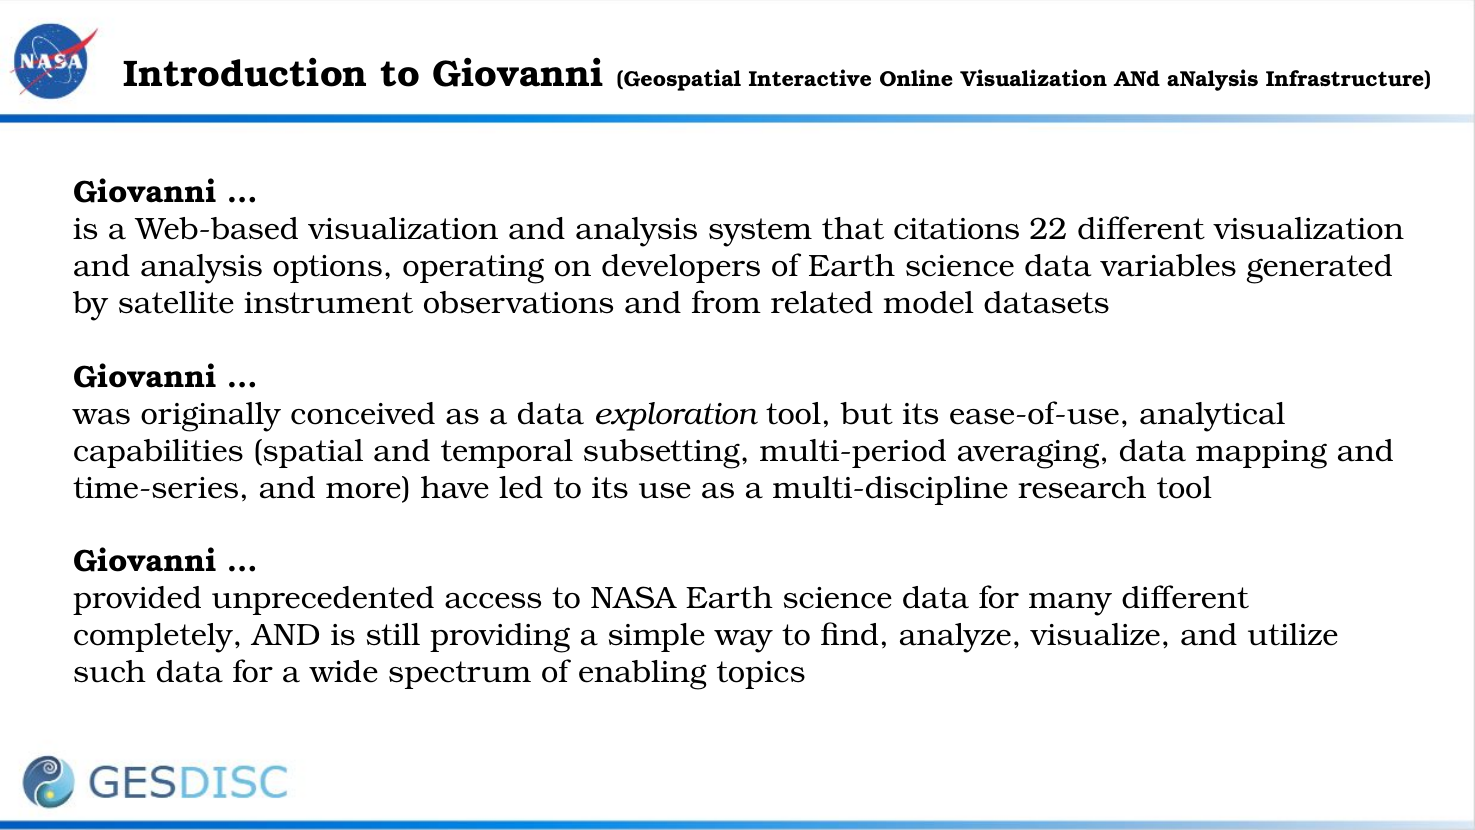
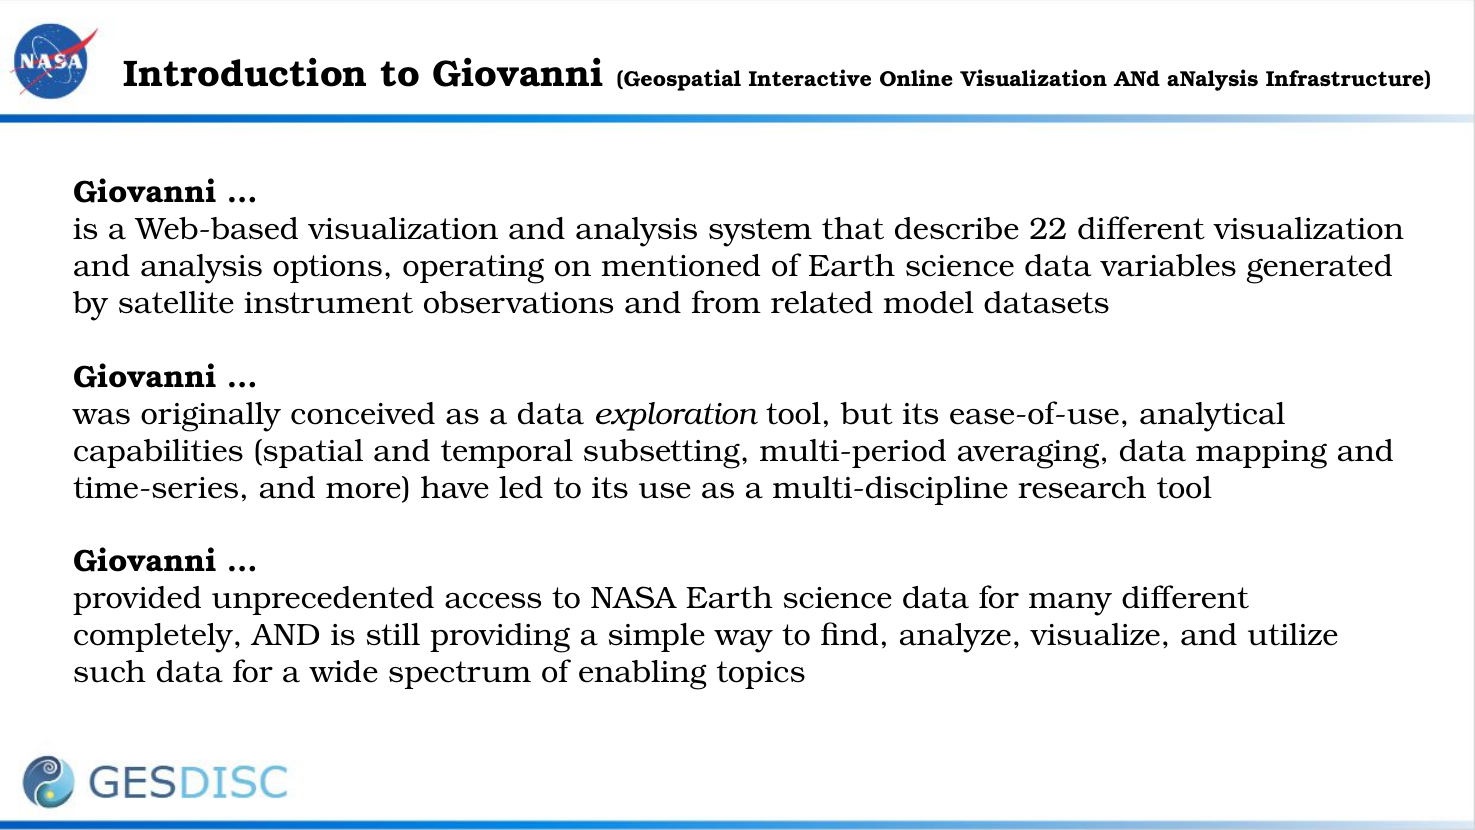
citations: citations -> describe (957, 230)
developers: developers -> mentioned (681, 267)
